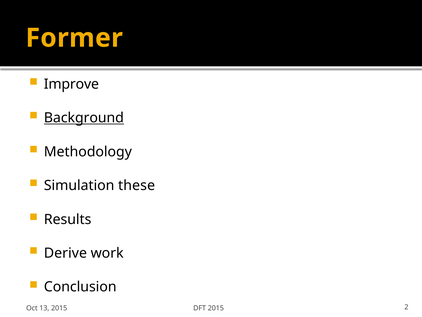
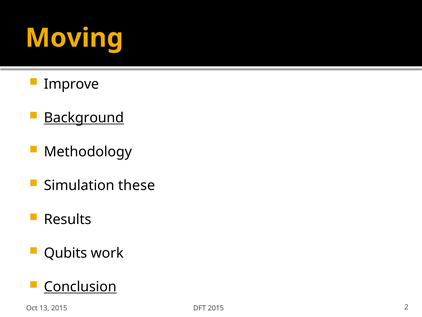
Former: Former -> Moving (74, 38)
Derive: Derive -> Qubits (66, 253)
Conclusion underline: none -> present (80, 287)
